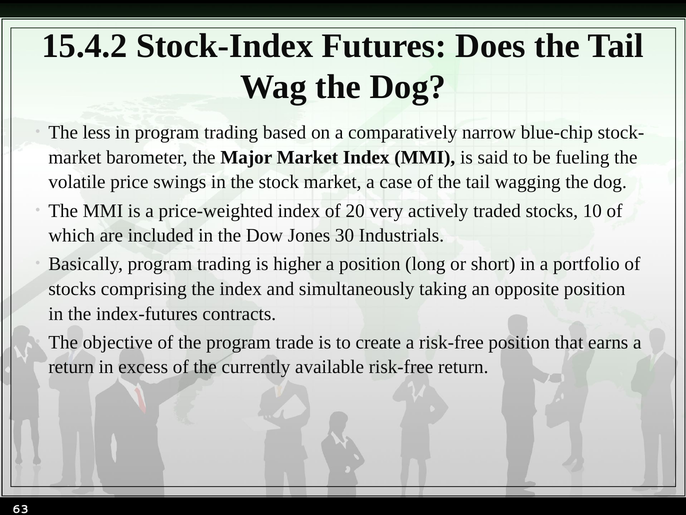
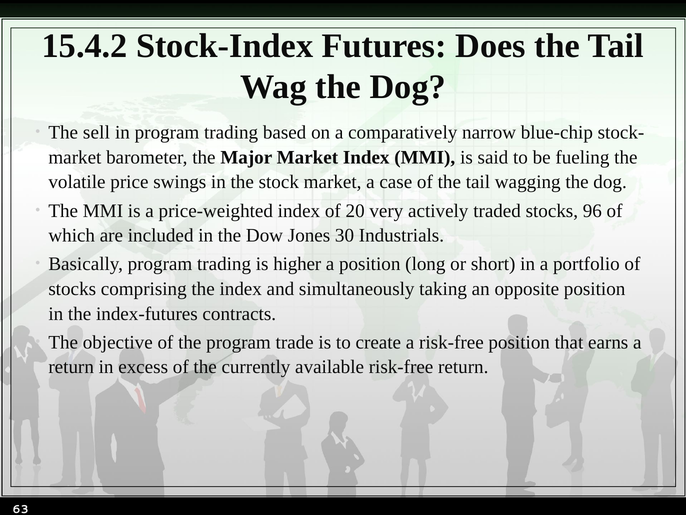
less: less -> sell (96, 132)
10: 10 -> 96 (592, 211)
